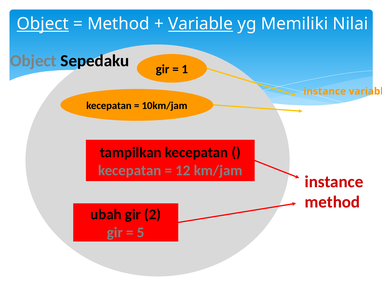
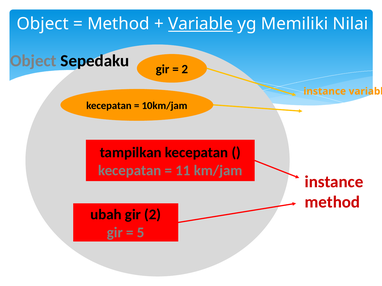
Object underline: present -> none (43, 24)
1: 1 -> 2 (185, 69)
12: 12 -> 11 (183, 171)
